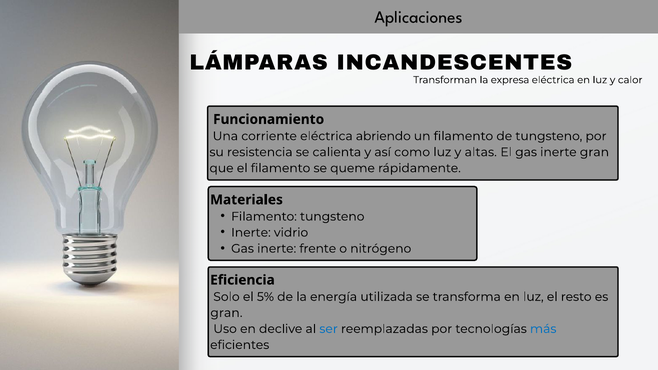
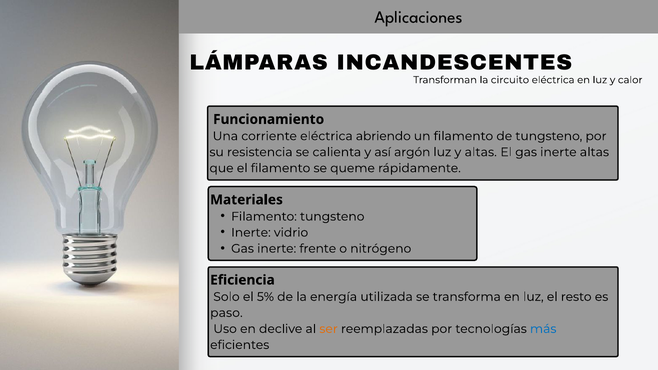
expresa: expresa -> circuito (510, 80)
como: como -> argón (412, 152)
inerte gran: gran -> altas (594, 152)
gran: gran -> paso (226, 313)
ser colour: blue -> orange (329, 329)
